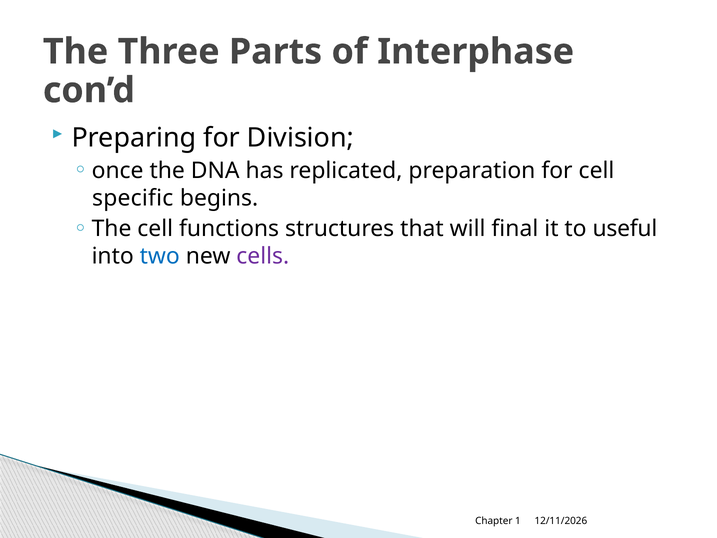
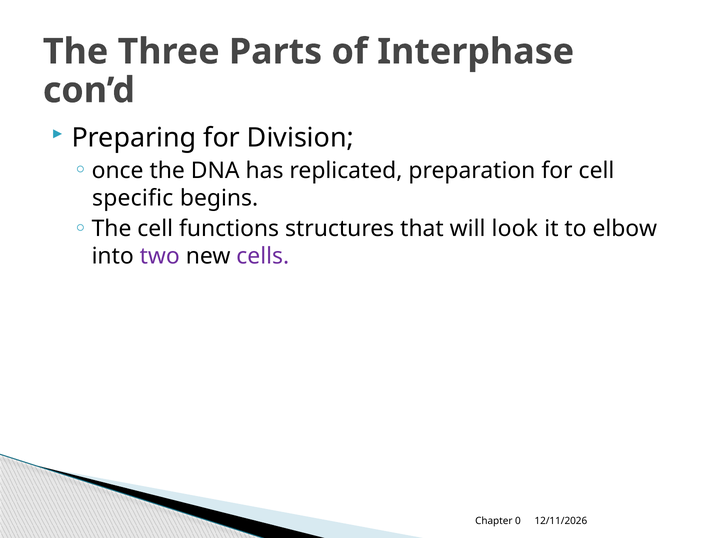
final: final -> look (515, 229)
useful: useful -> elbow (625, 229)
two colour: blue -> purple (160, 256)
1: 1 -> 0 (518, 521)
